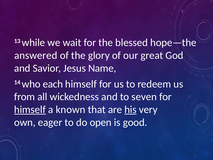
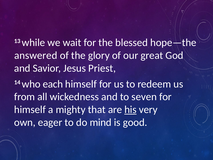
Name: Name -> Priest (102, 68)
himself underline: present -> none (30, 109)
known: known -> mighty (71, 109)
open: open -> mind (101, 122)
